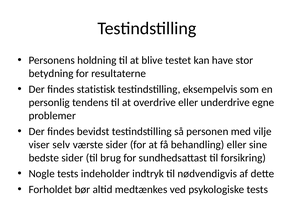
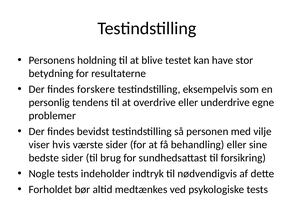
statistisk: statistisk -> forskere (96, 89)
selv: selv -> hvis (61, 145)
